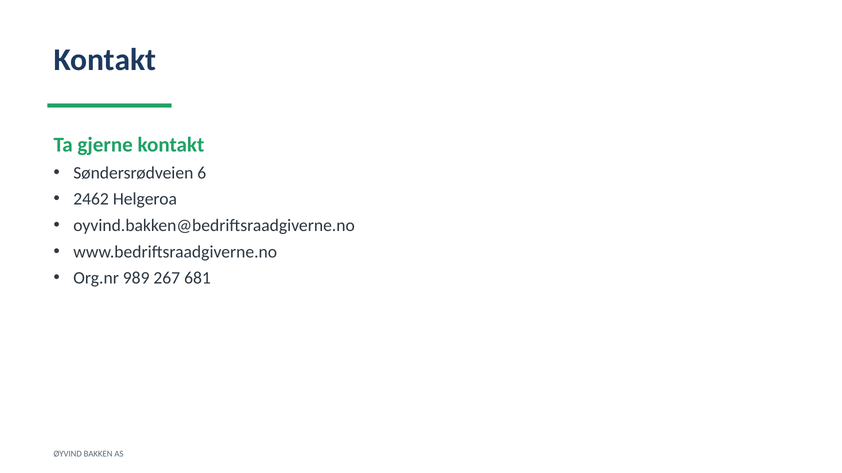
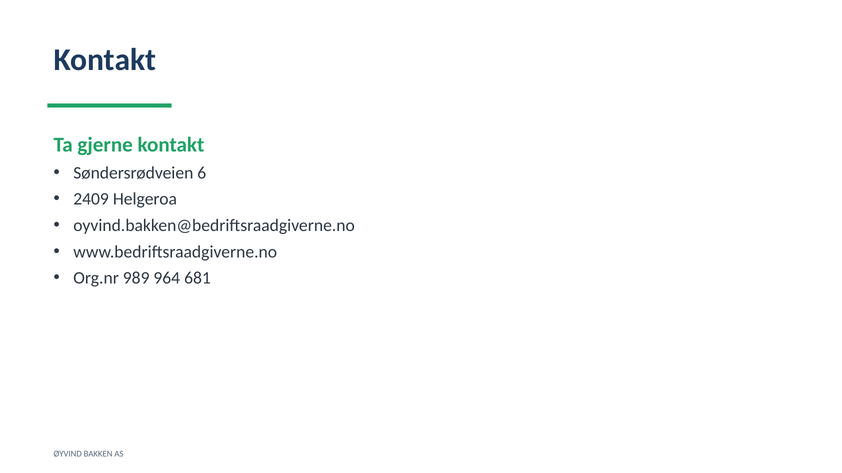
2462: 2462 -> 2409 (91, 199)
267: 267 -> 964 (167, 278)
